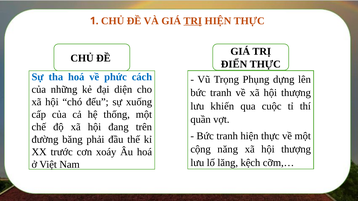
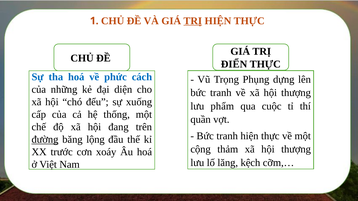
khiến: khiến -> phẩm (222, 106)
đường underline: none -> present (45, 140)
phải: phải -> lộng (95, 140)
năng: năng -> thảm (228, 150)
